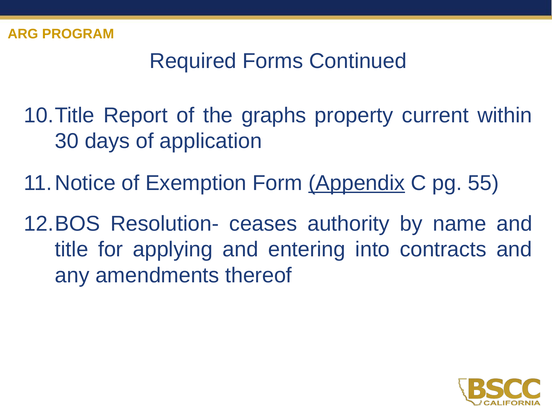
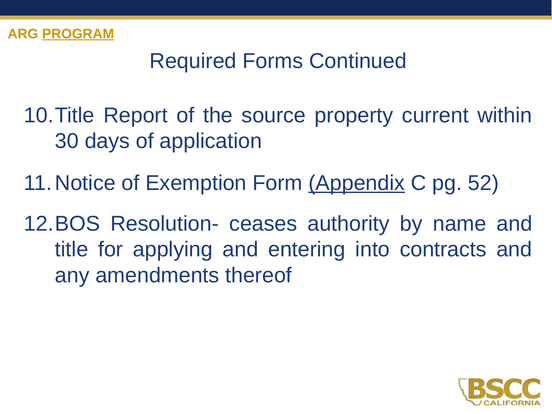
PROGRAM underline: none -> present (78, 34)
graphs: graphs -> source (274, 115)
55: 55 -> 52 (483, 183)
